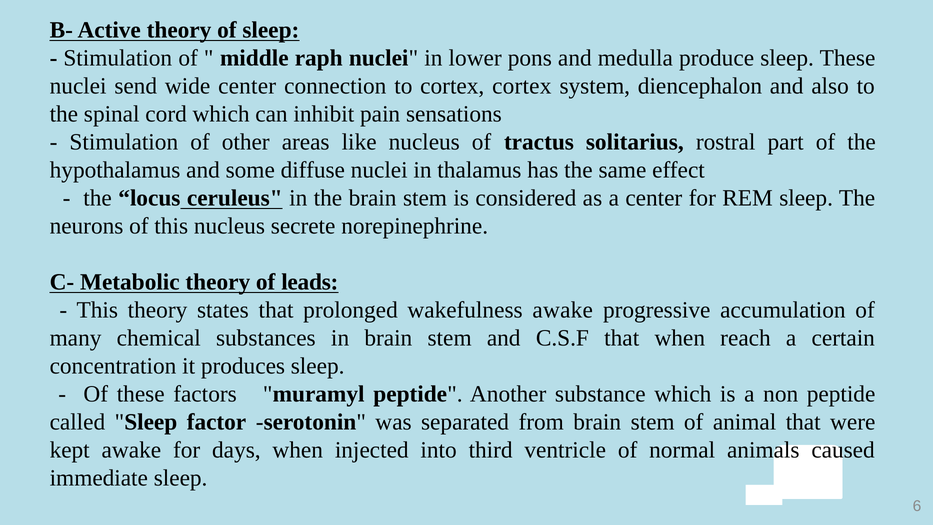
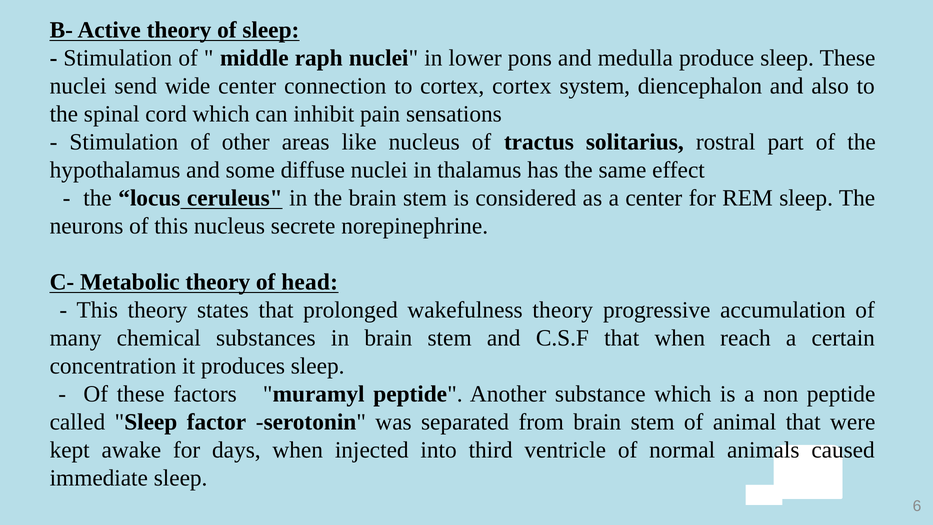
leads: leads -> head (310, 282)
wakefulness awake: awake -> theory (563, 310)
